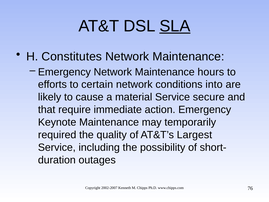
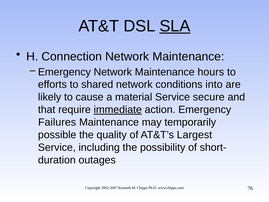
Constitutes: Constitutes -> Connection (72, 56)
certain: certain -> shared (97, 84)
immediate underline: none -> present (118, 110)
Keynote: Keynote -> Failures (57, 122)
required: required -> possible (57, 135)
